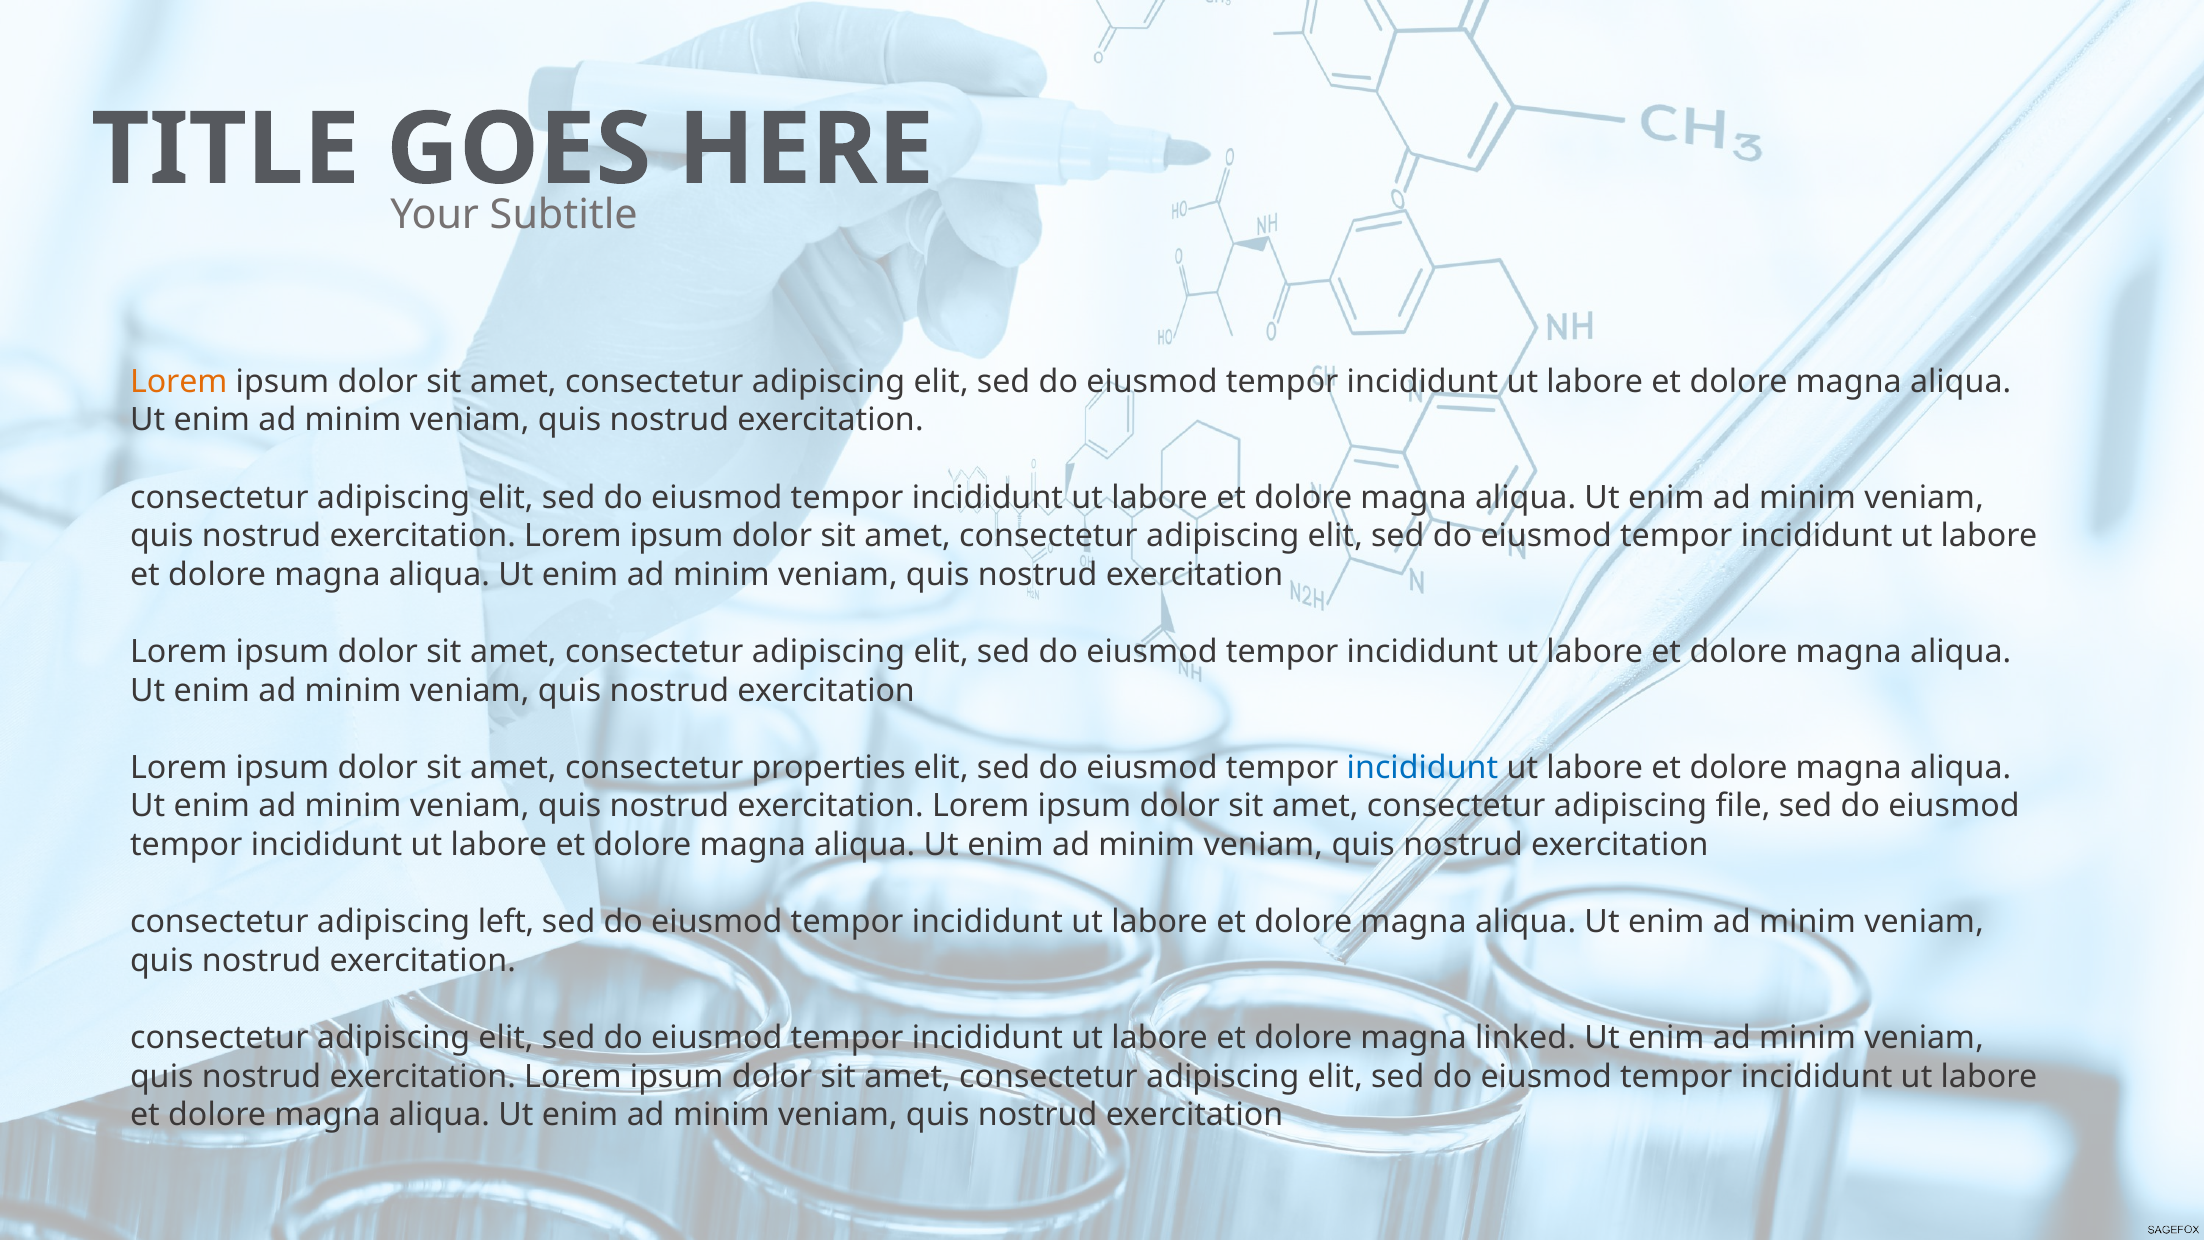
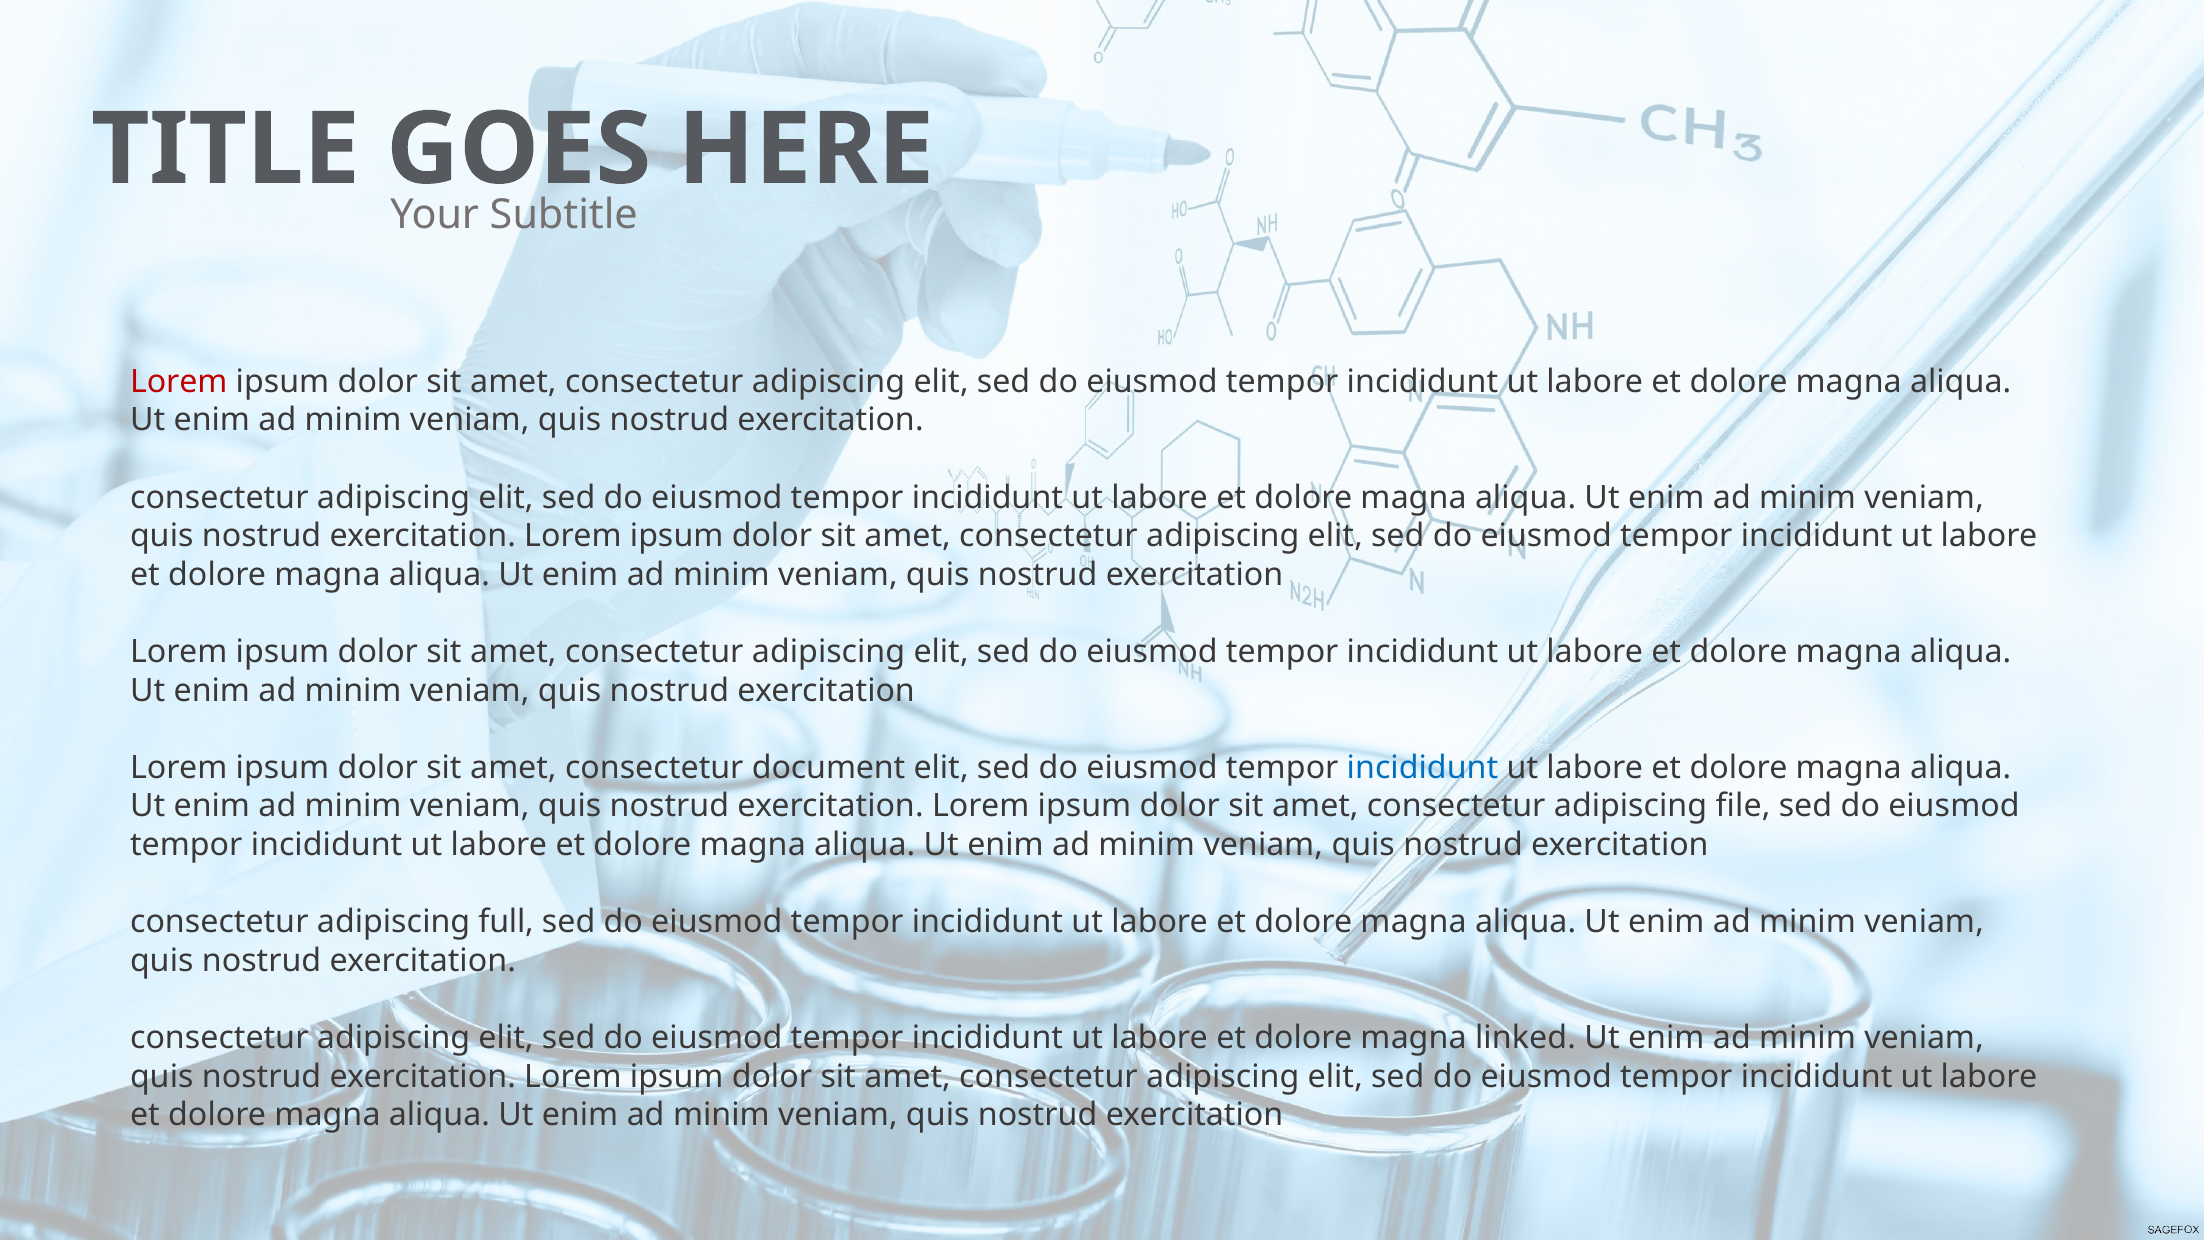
Lorem colour: orange -> red (179, 382)
properties: properties -> document (829, 768)
left: left -> full (506, 922)
